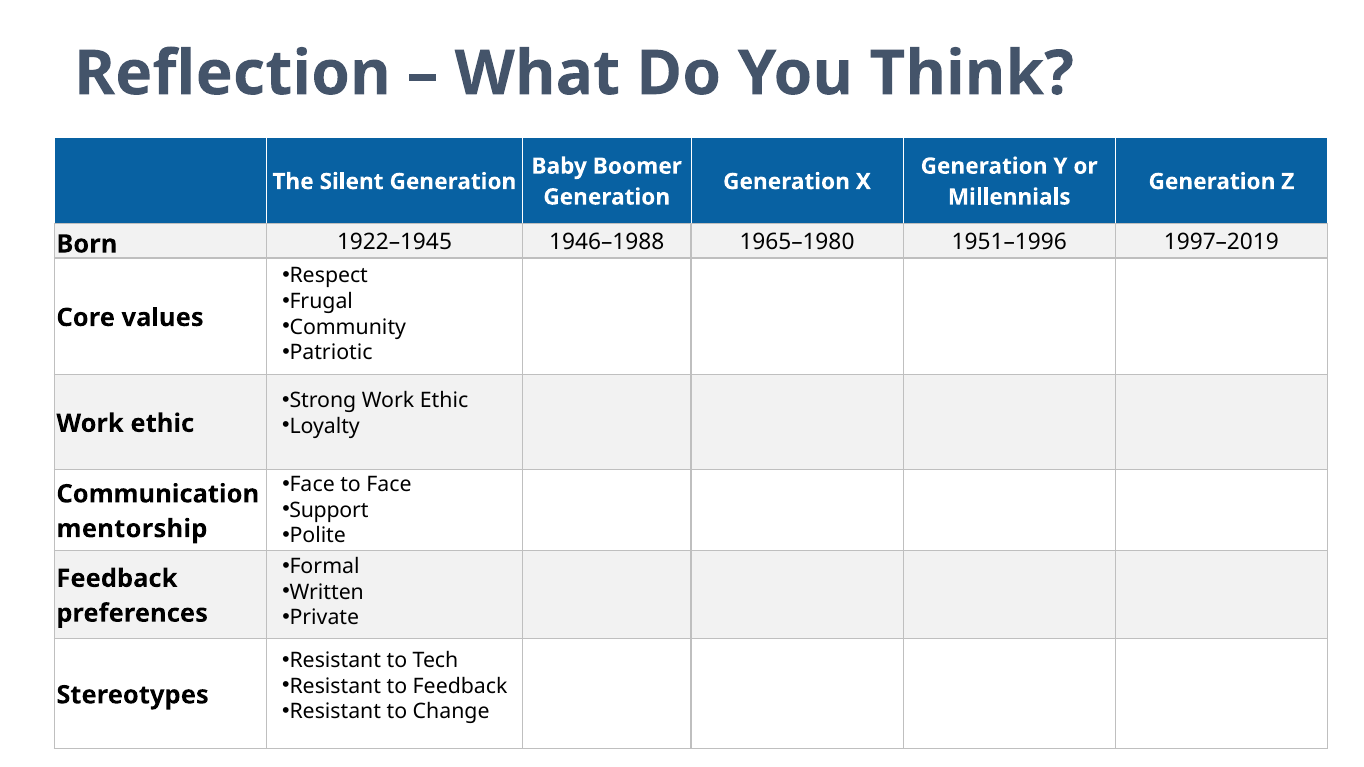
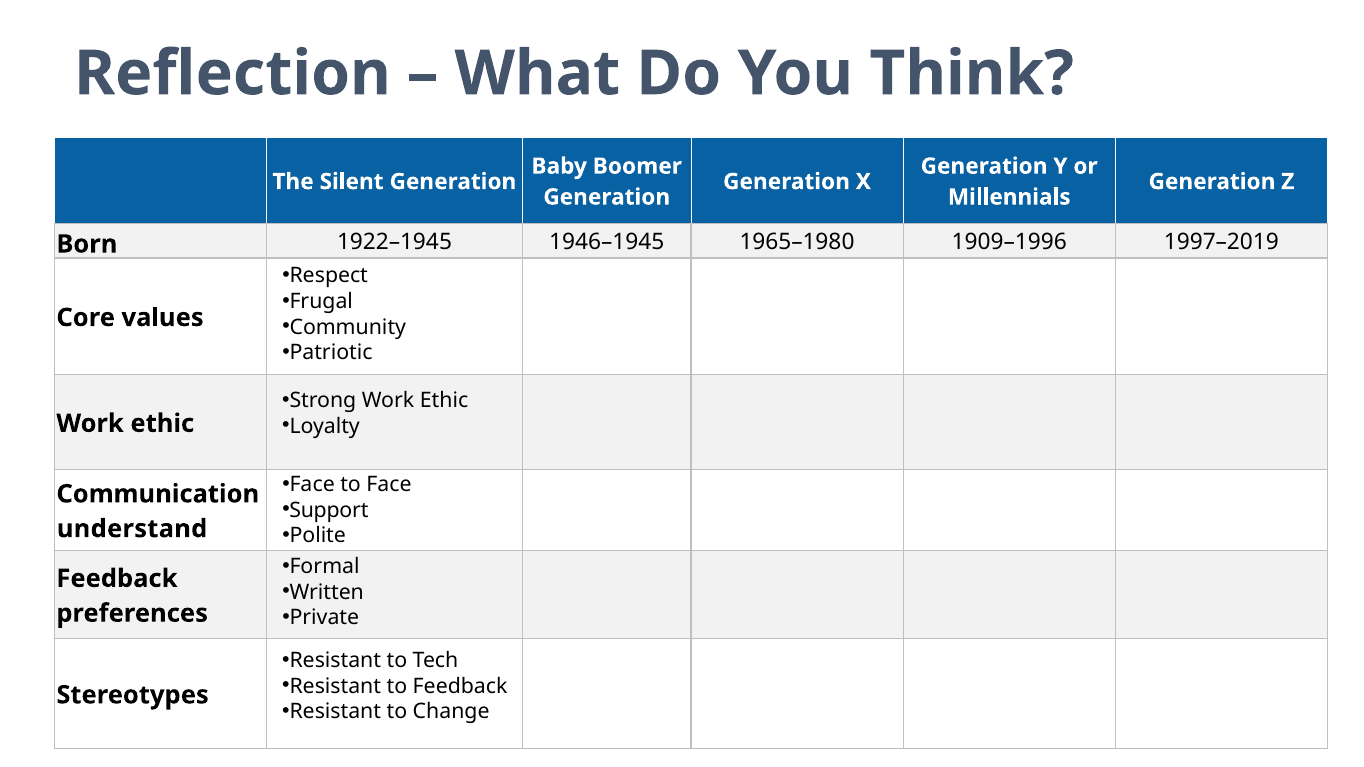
1946–1988: 1946–1988 -> 1946–1945 (607, 242)
1951–1996: 1951–1996 -> 1909–1996 (1009, 242)
mentorship: mentorship -> understand (132, 529)
